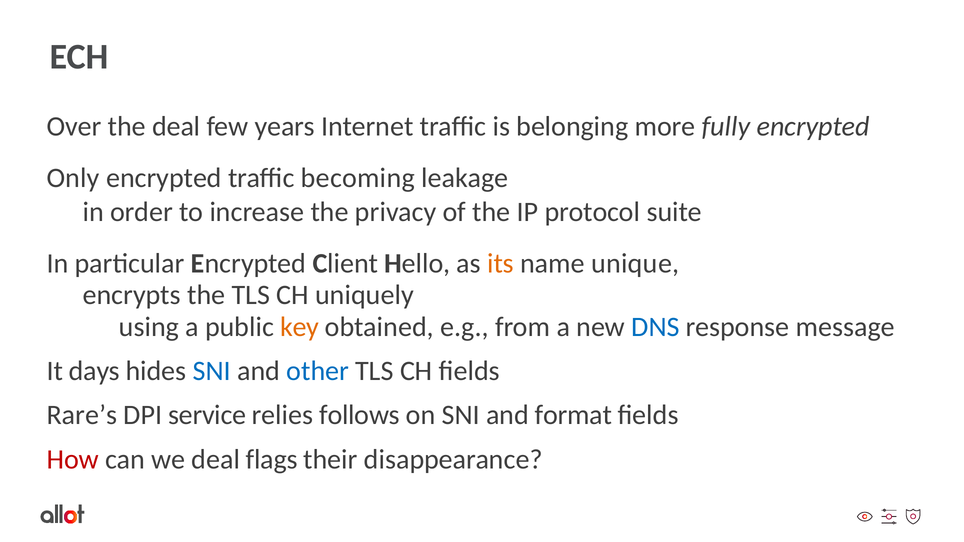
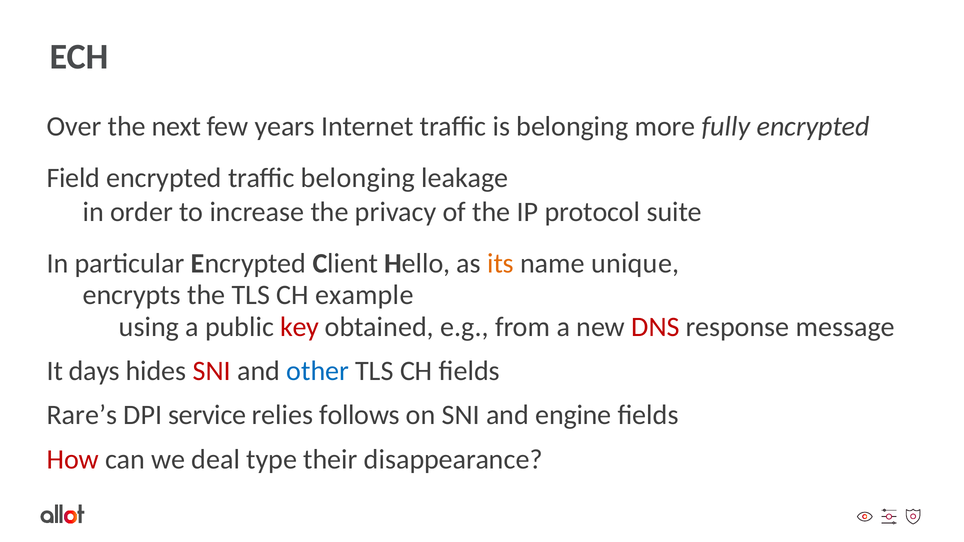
the deal: deal -> next (176, 126)
Only: Only -> Field (73, 178)
traffic becoming: becoming -> belonging (358, 178)
uniquely: uniquely -> example (364, 295)
key colour: orange -> red (300, 327)
DNS colour: blue -> red (655, 327)
SNI colour: blue -> red (212, 371)
format: format -> engine (573, 415)
flags: flags -> type (272, 459)
